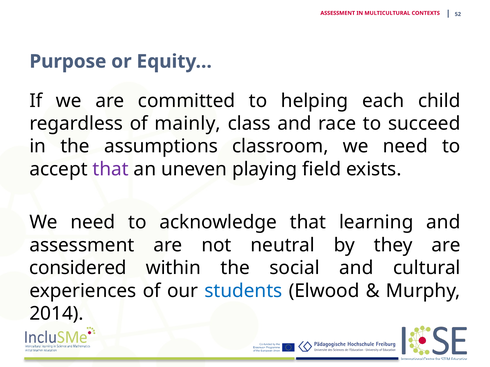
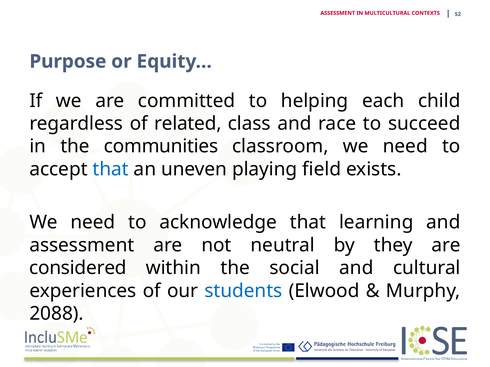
mainly: mainly -> related (188, 124)
assumptions: assumptions -> communities (161, 147)
that colour: purple -> blue (111, 169)
2014: 2014 -> 2088 (57, 314)
